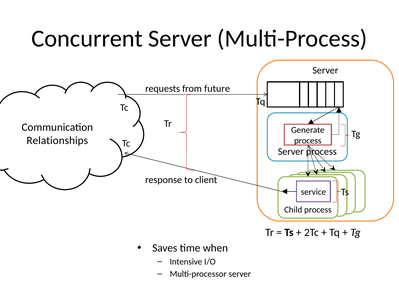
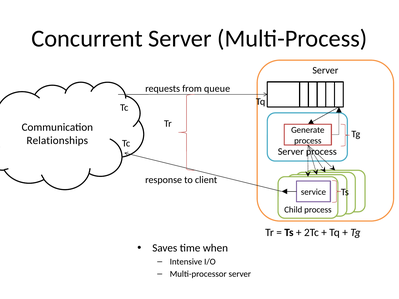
future: future -> queue (217, 89)
